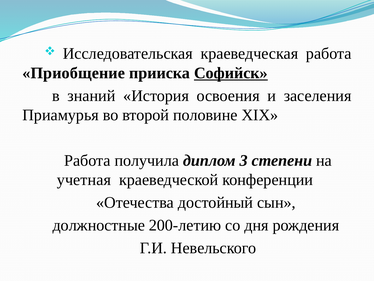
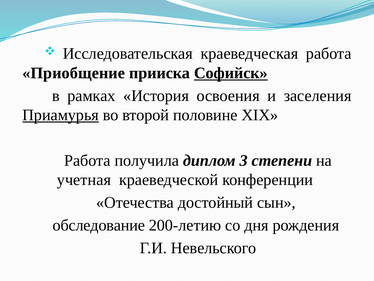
знаний: знаний -> рамках (91, 96)
Приамурья underline: none -> present (61, 115)
должностные: должностные -> обследование (99, 225)
